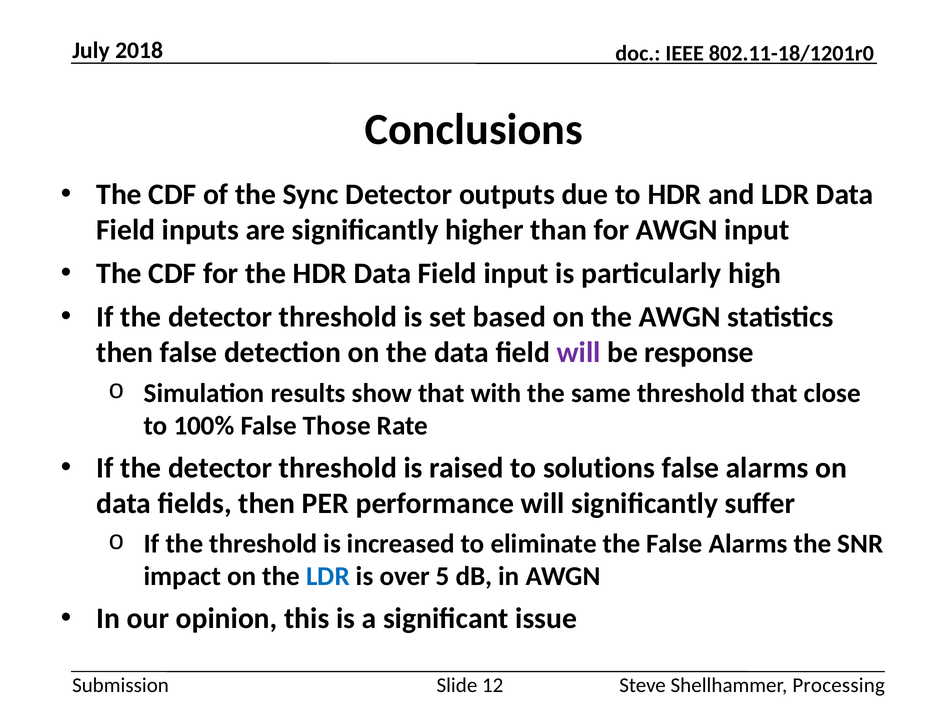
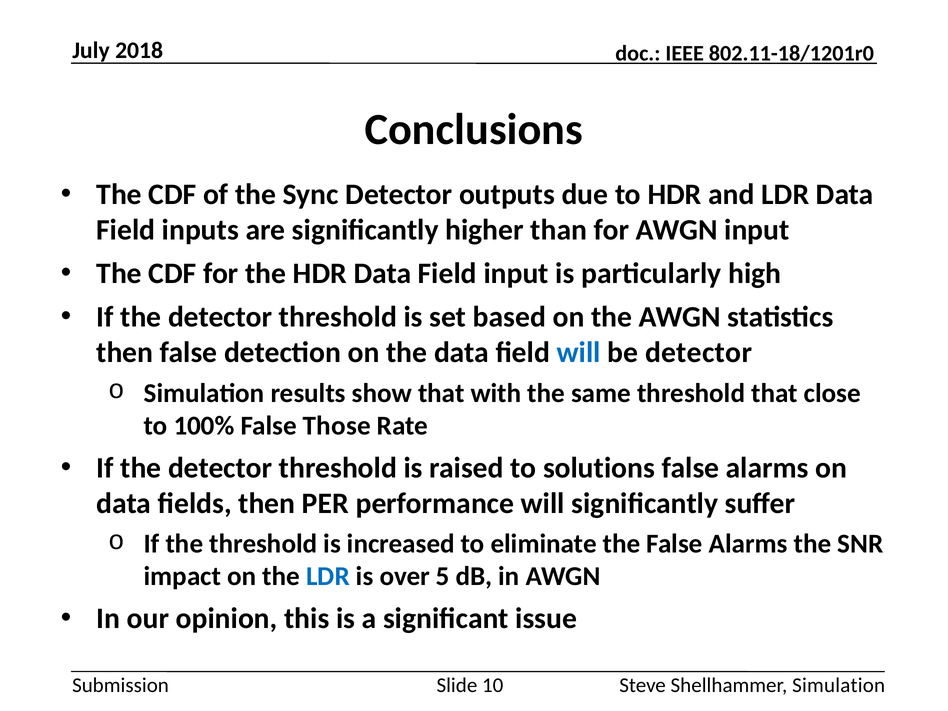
will colour: purple -> blue (579, 353)
be response: response -> detector (699, 353)
12: 12 -> 10 (493, 685)
Shellhammer Processing: Processing -> Simulation (839, 685)
